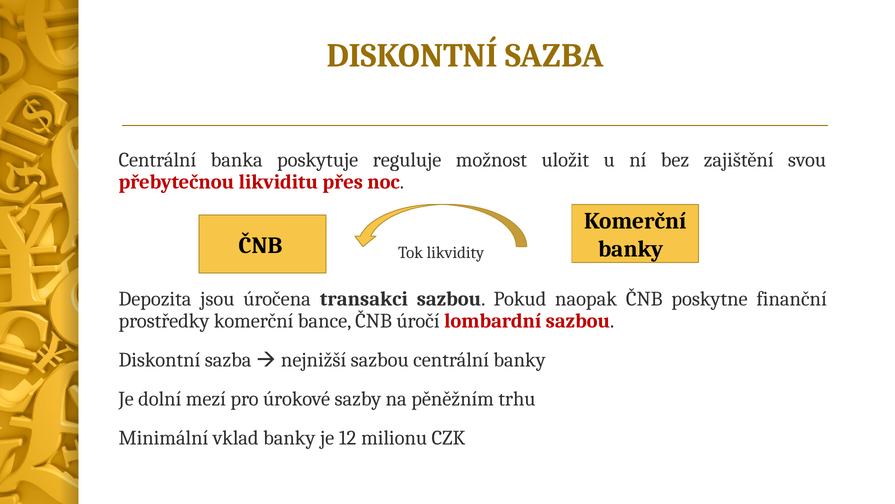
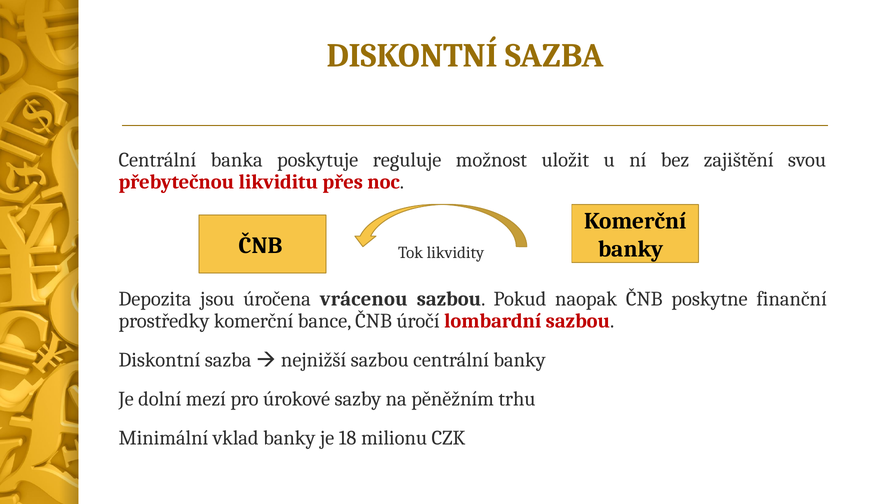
transakci: transakci -> vrácenou (364, 299)
12: 12 -> 18 (348, 438)
